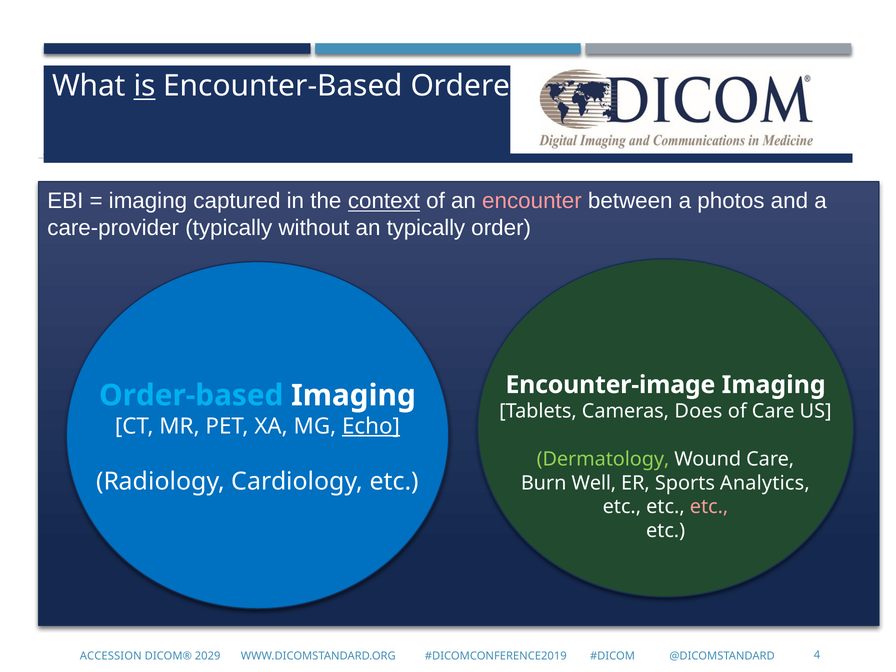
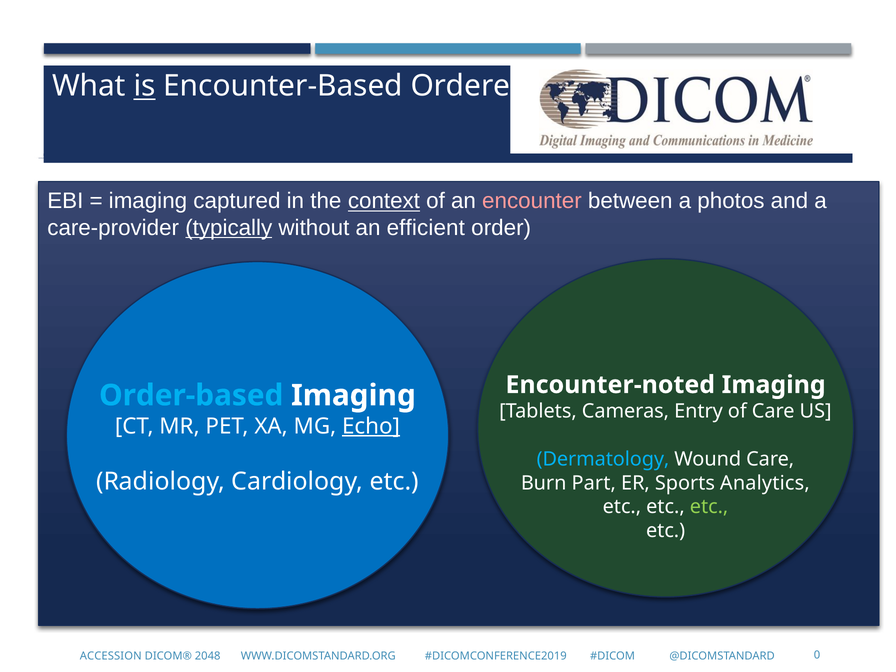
typically underline: none -> present (229, 228)
an typically: typically -> efficient (426, 228)
Encounter-image: Encounter-image -> Encounter-noted (610, 385)
Does: Does -> Entry (699, 411)
Dermatology colour: light green -> light blue (603, 459)
Well: Well -> Part (594, 483)
etc colour: pink -> light green (709, 507)
2029: 2029 -> 2048 (208, 656)
4: 4 -> 0 (817, 655)
